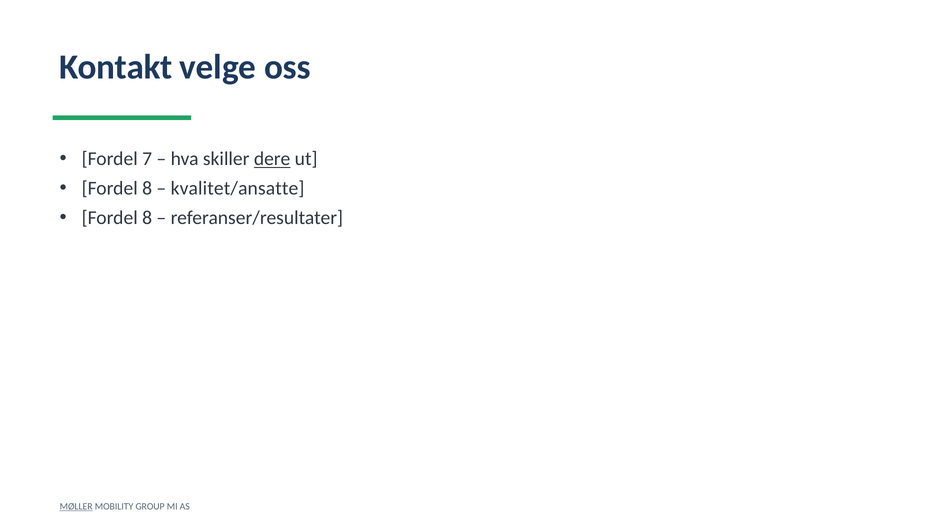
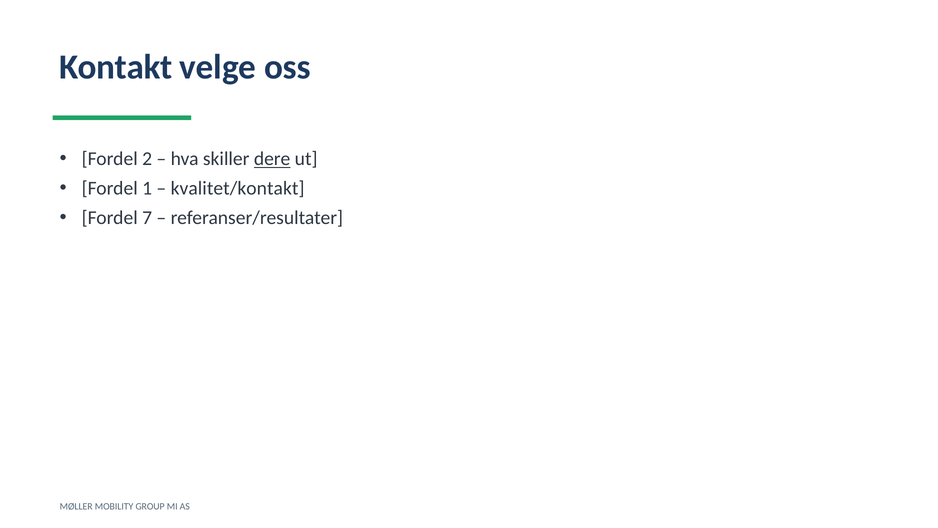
7: 7 -> 2 (147, 159)
8: 8 -> 1 (147, 188)
kvalitet/ansatte: kvalitet/ansatte -> kvalitet/kontakt (238, 188)
8: 8 -> 7 (147, 218)
MØLLER underline: present -> none (76, 506)
